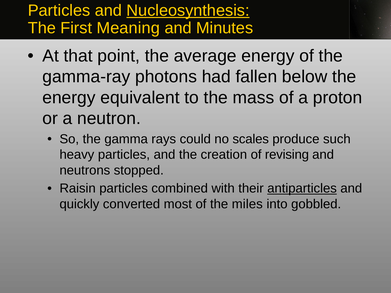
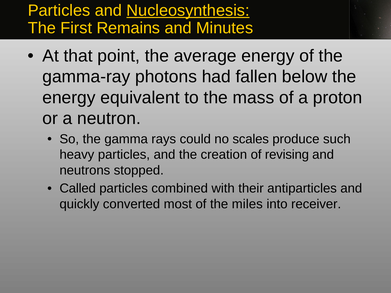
Meaning: Meaning -> Remains (128, 28)
Raisin: Raisin -> Called (78, 189)
antiparticles underline: present -> none (302, 189)
gobbled: gobbled -> receiver (316, 204)
